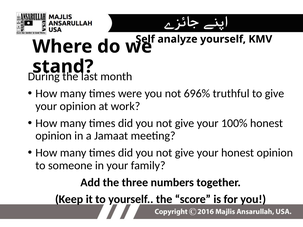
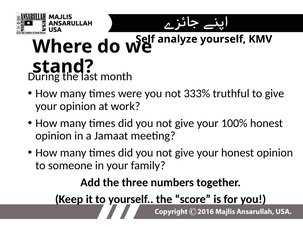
696%: 696% -> 333% (197, 94)
